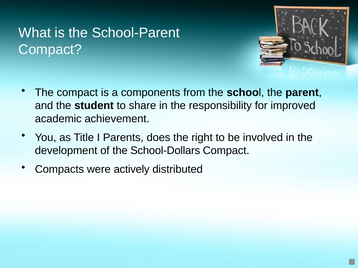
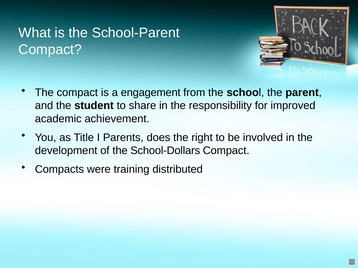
components: components -> engagement (151, 93)
actively: actively -> training (132, 170)
